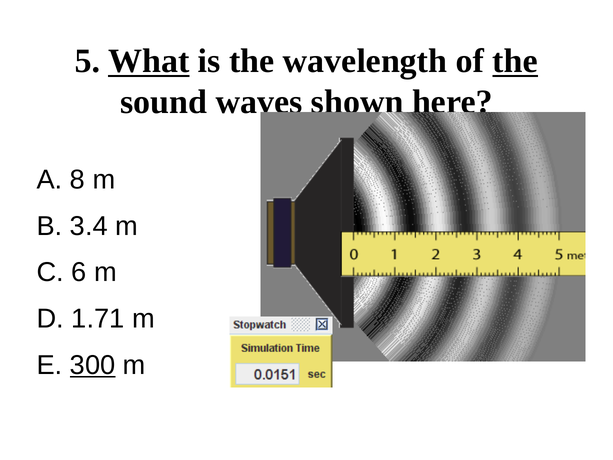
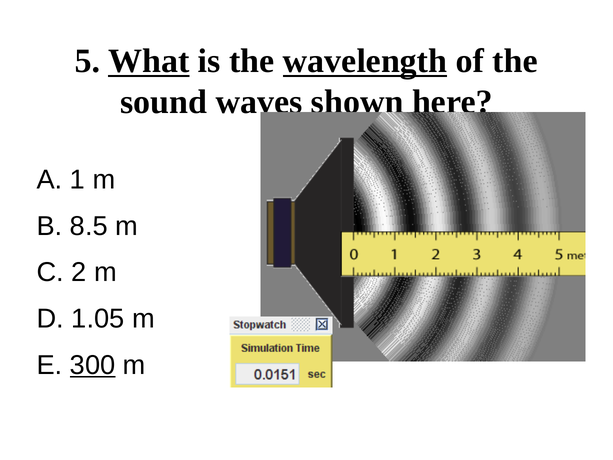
wavelength underline: none -> present (365, 61)
the underline: present -> none (515, 61)
8: 8 -> 1 (78, 180)
3.4: 3.4 -> 8.5 (89, 226)
6: 6 -> 2 (79, 272)
1.71: 1.71 -> 1.05 (98, 319)
